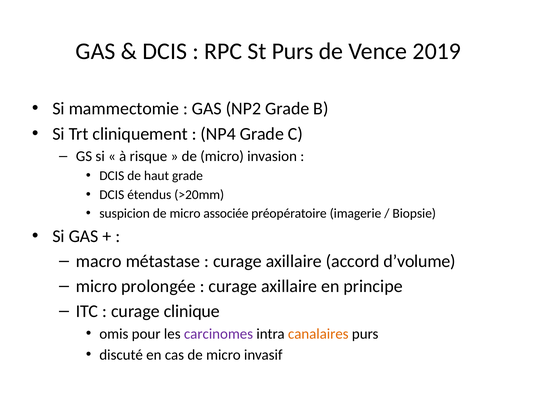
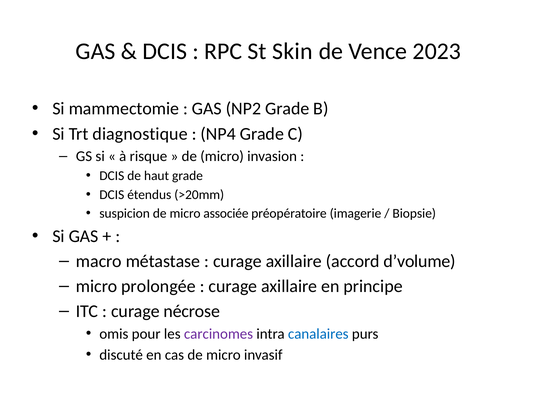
St Purs: Purs -> Skin (293, 51)
2019: 2019 -> 2023 (437, 51)
cliniquement: cliniquement -> diagnostique (140, 134)
clinique: clinique -> nécrose (192, 311)
canalaires colour: orange -> blue (318, 334)
